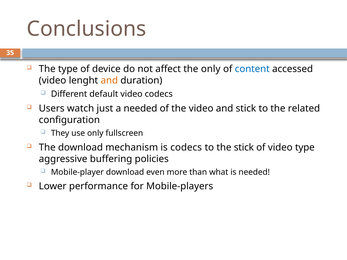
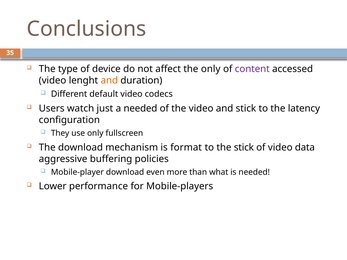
content colour: blue -> purple (252, 69)
related: related -> latency (304, 108)
is codecs: codecs -> format (186, 147)
video type: type -> data (305, 147)
